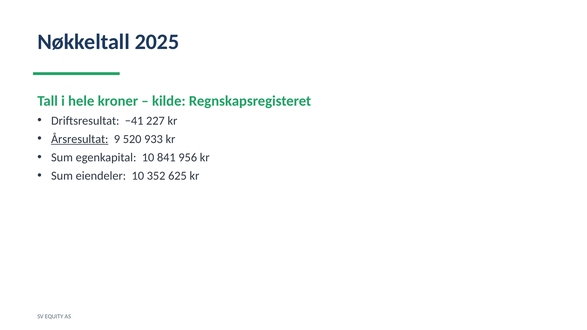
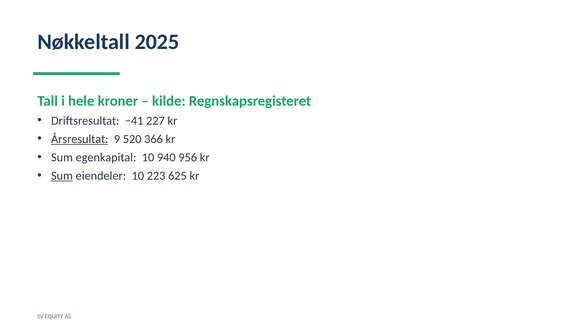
933: 933 -> 366 (154, 139)
841: 841 -> 940 (166, 157)
Sum underline: none -> present (62, 176)
352: 352 -> 223 (156, 176)
